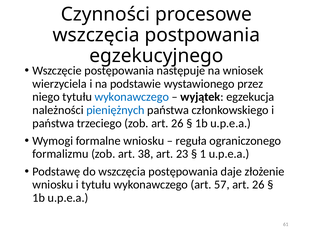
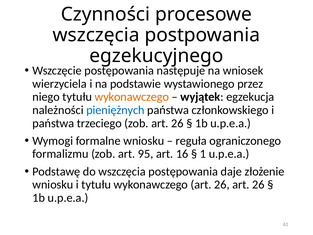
wykonawczego colour: blue -> orange (132, 97)
38: 38 -> 95 (146, 154)
23: 23 -> 16 (182, 154)
wykonawczego art 57: 57 -> 26 (222, 184)
